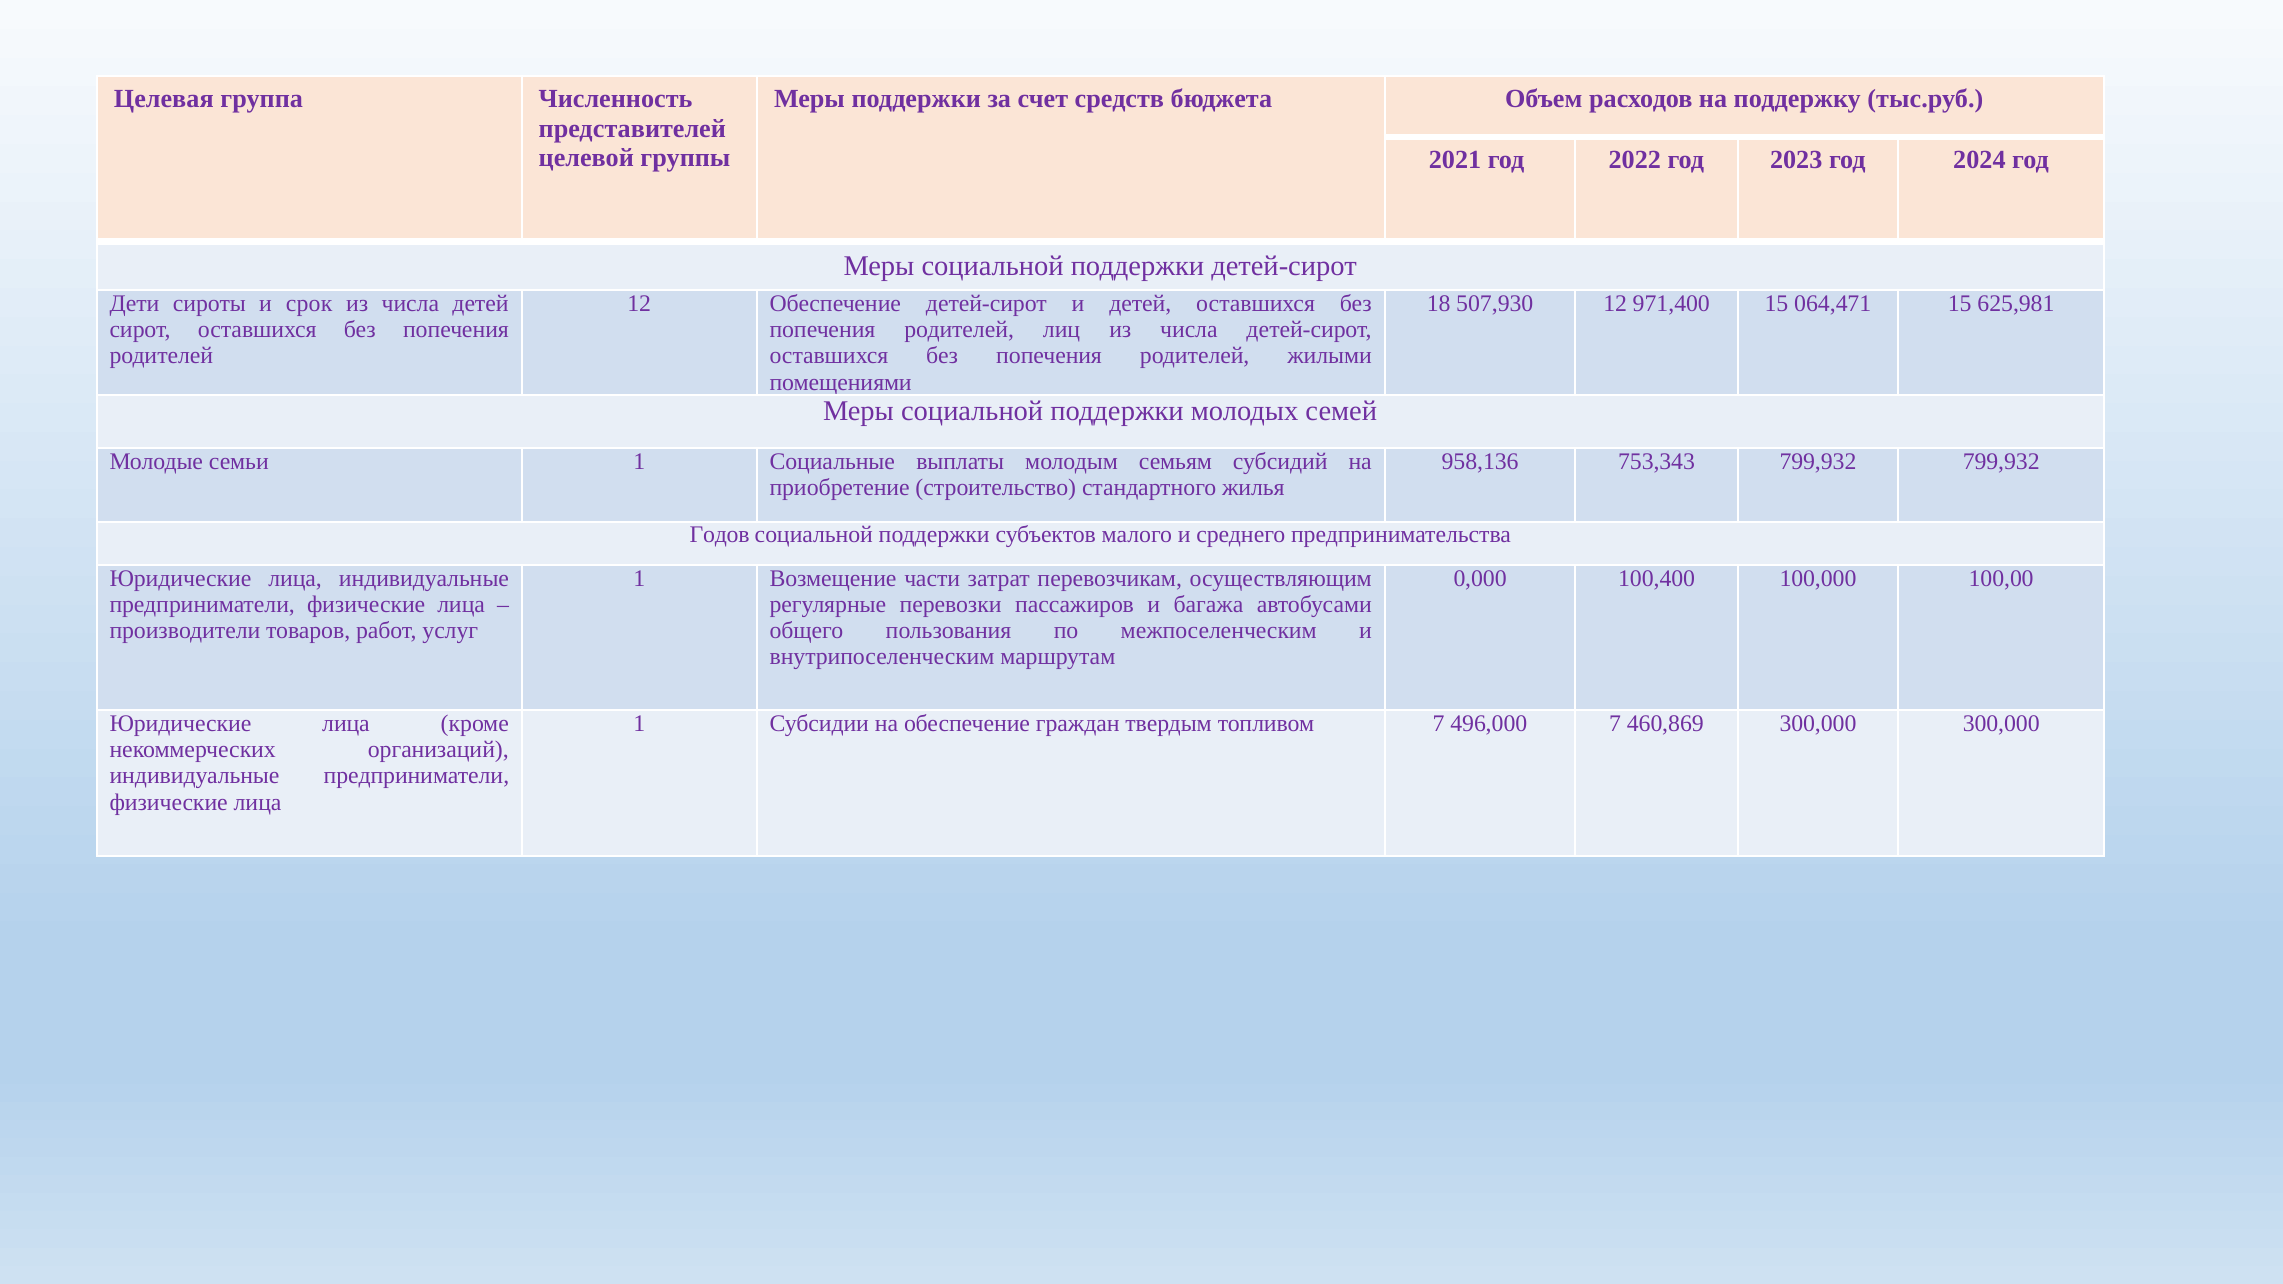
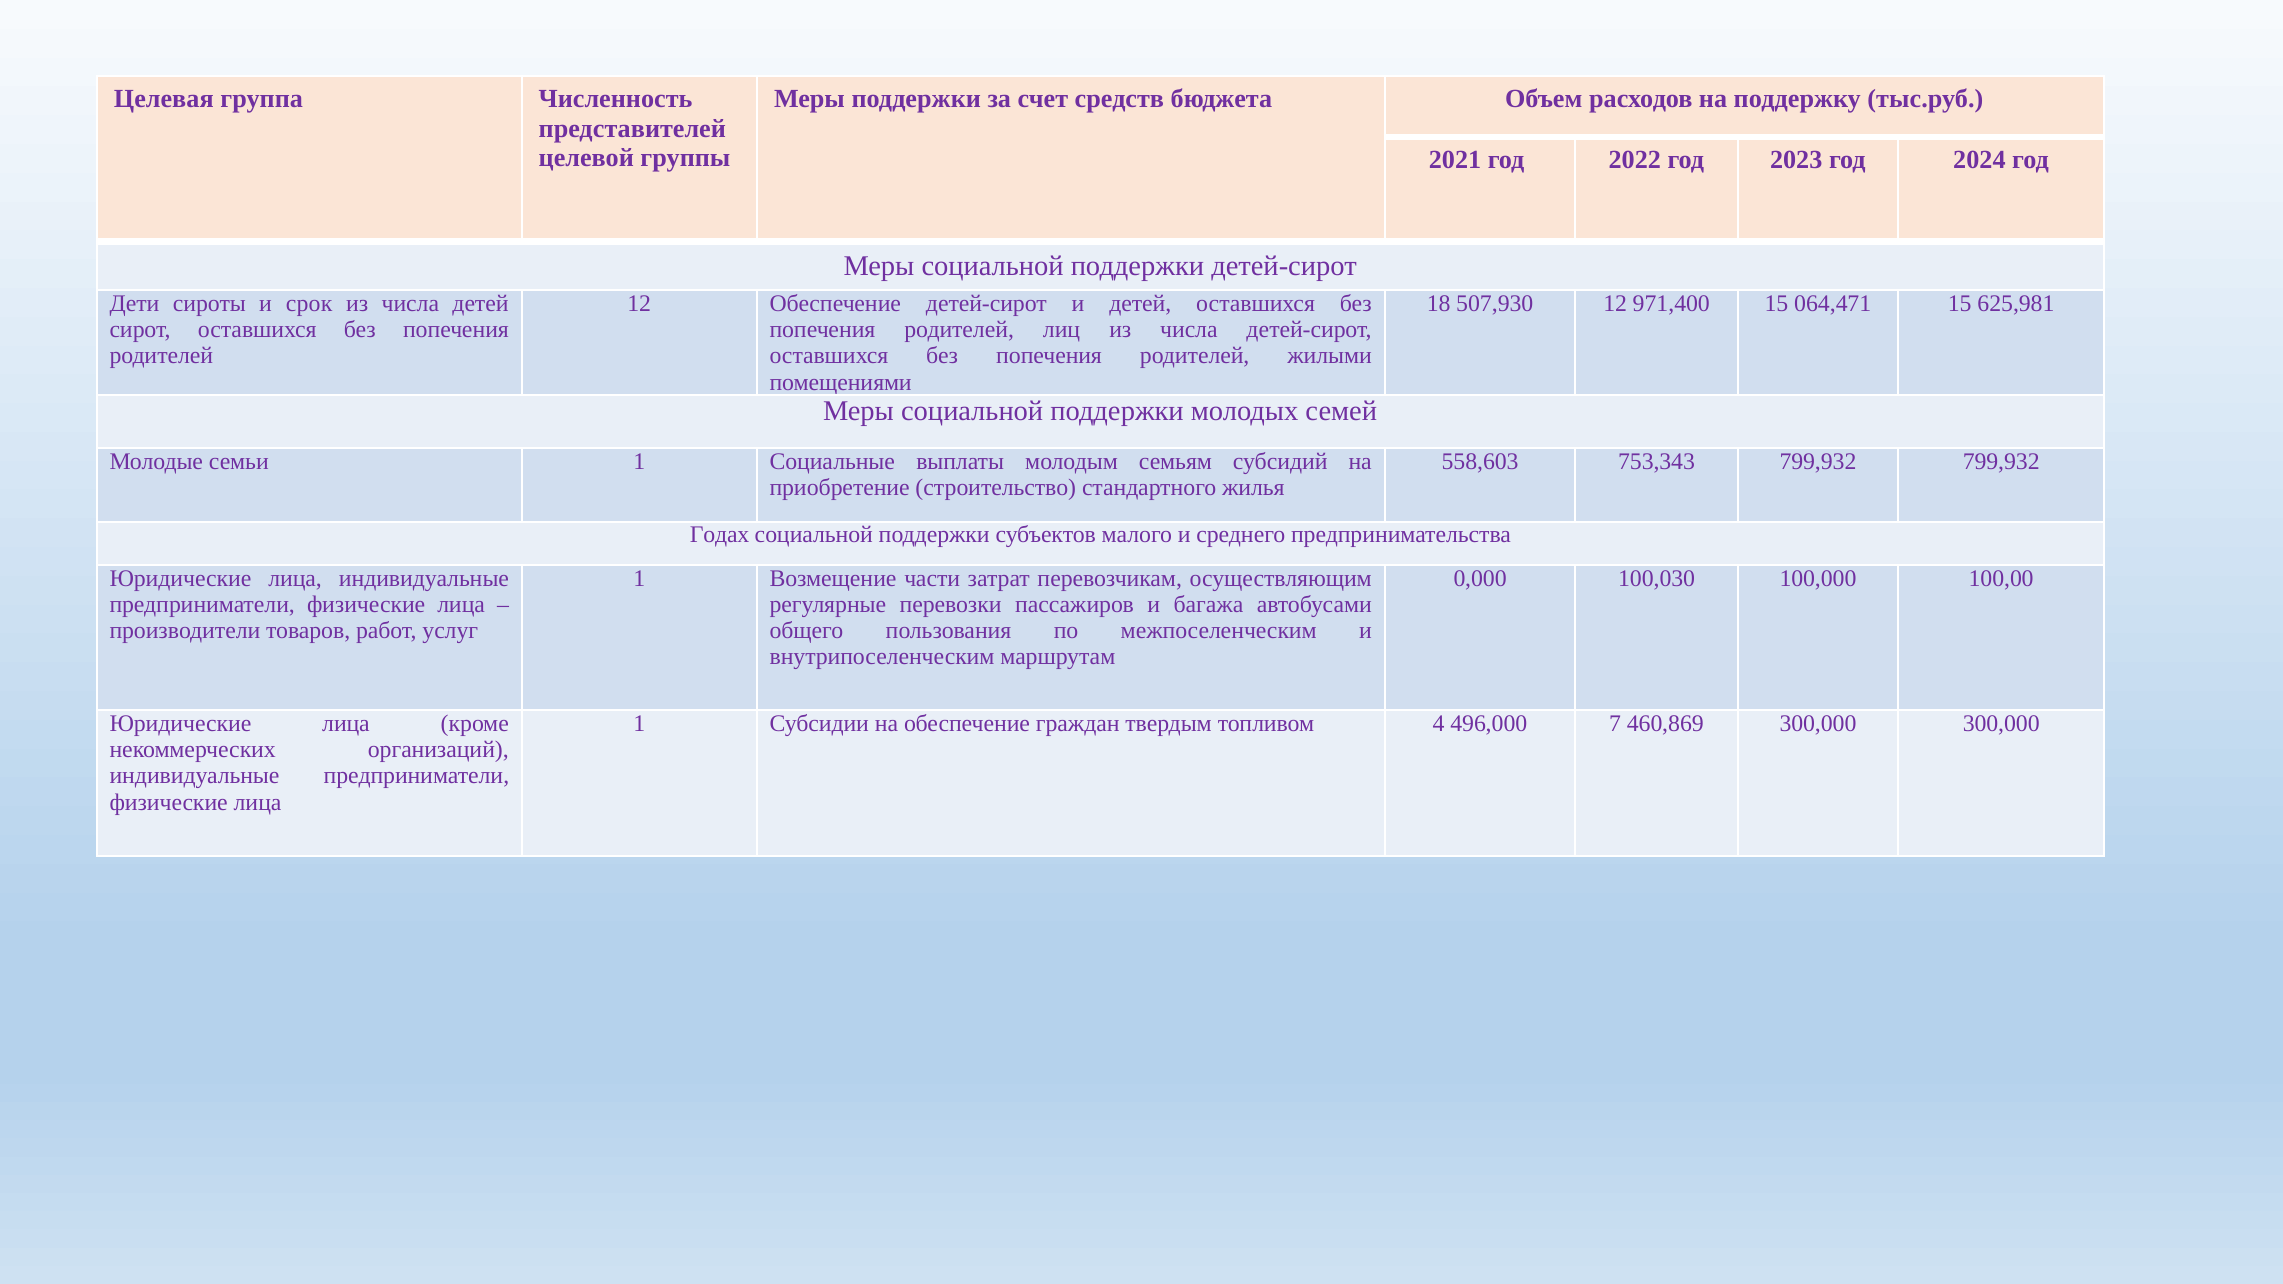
958,136: 958,136 -> 558,603 (1480, 461)
Годов: Годов -> Годах (720, 535)
100,400: 100,400 -> 100,030 (1657, 578)
топливом 7: 7 -> 4 (1439, 724)
